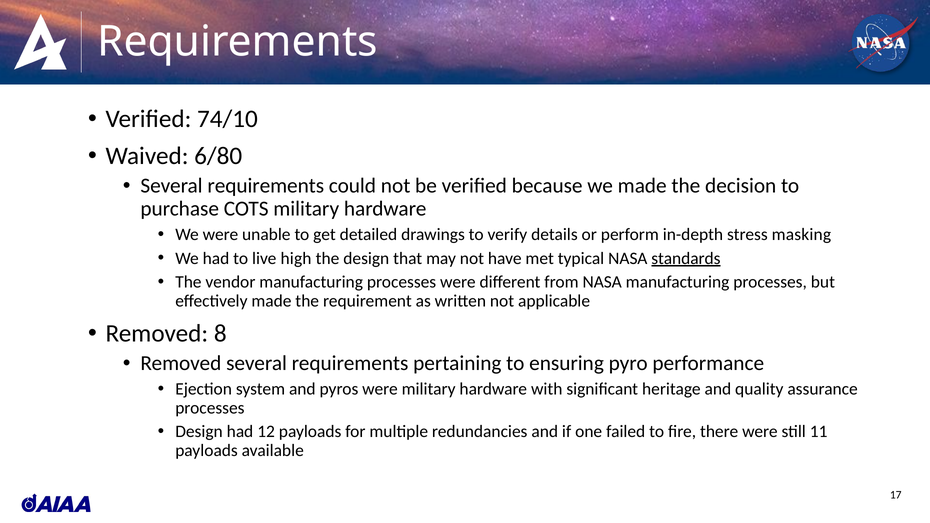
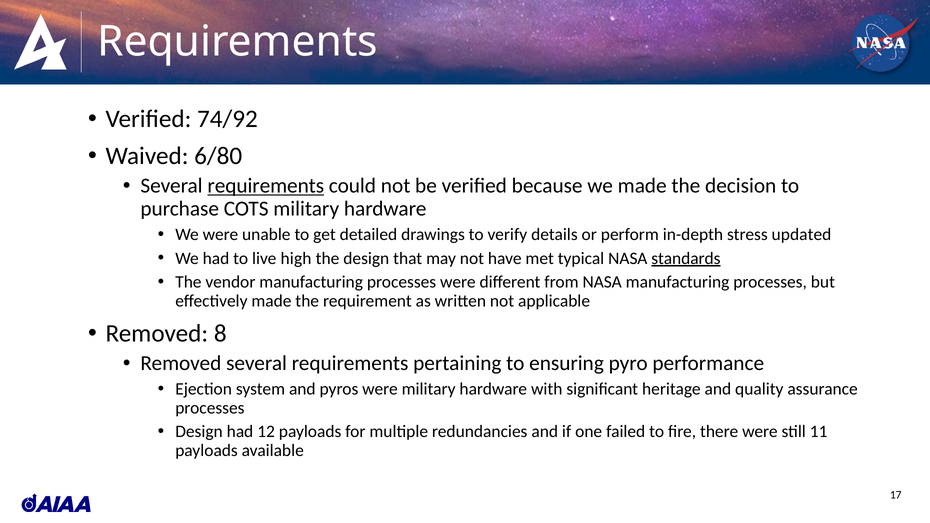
74/10: 74/10 -> 74/92 (227, 119)
requirements underline: none -> present (266, 186)
masking: masking -> updated (801, 235)
